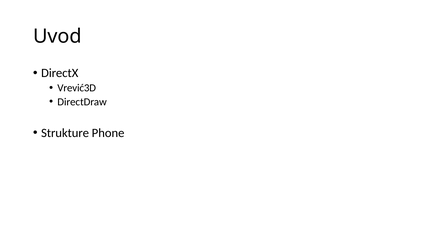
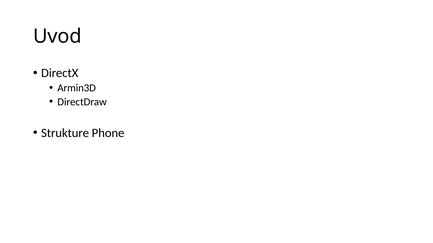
Vrević3D: Vrević3D -> Armin3D (77, 88)
